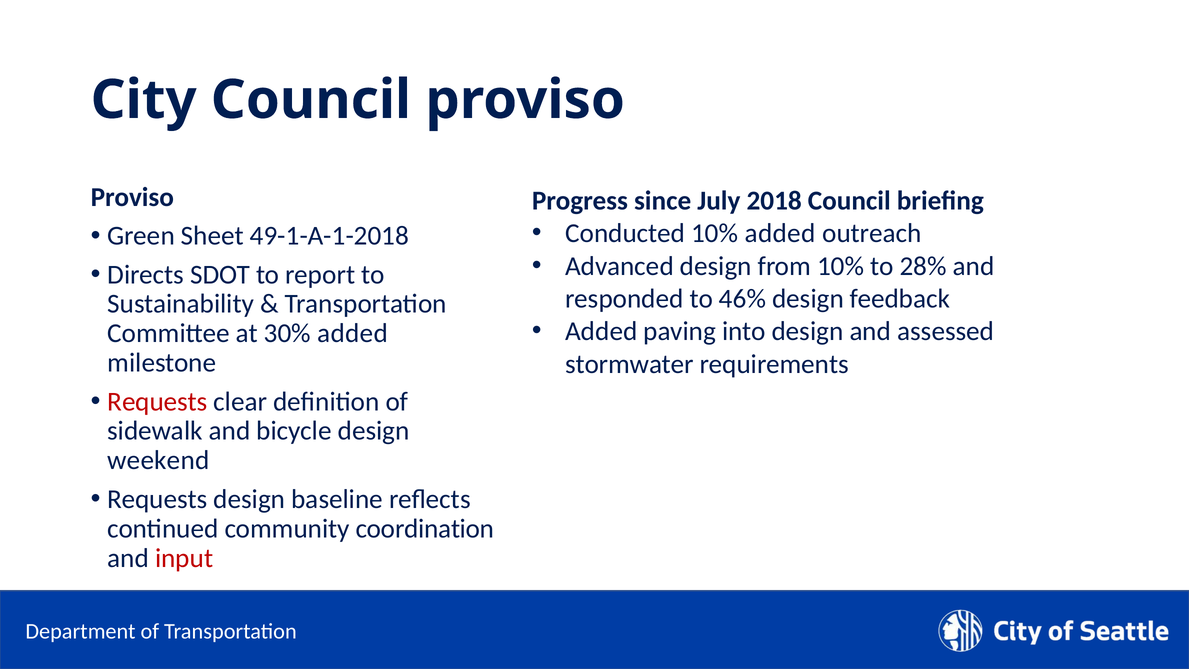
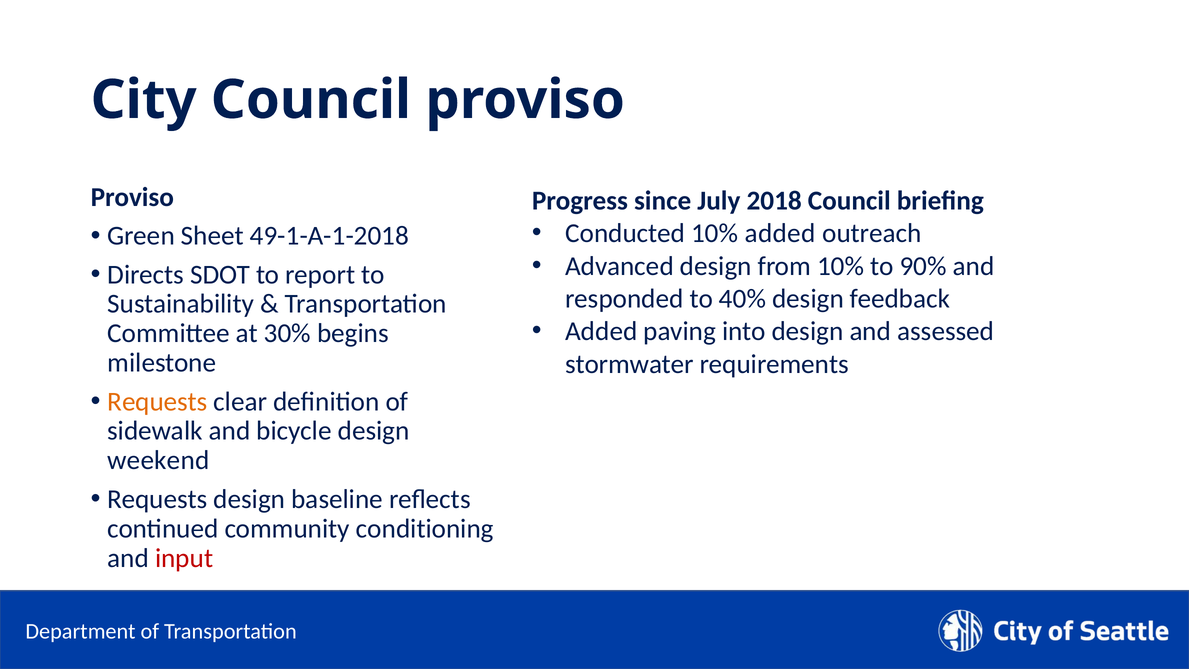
28%: 28% -> 90% (923, 266)
46%: 46% -> 40% (742, 299)
30% added: added -> begins (353, 333)
Requests colour: red -> orange (157, 401)
coordination: coordination -> conditioning (425, 528)
